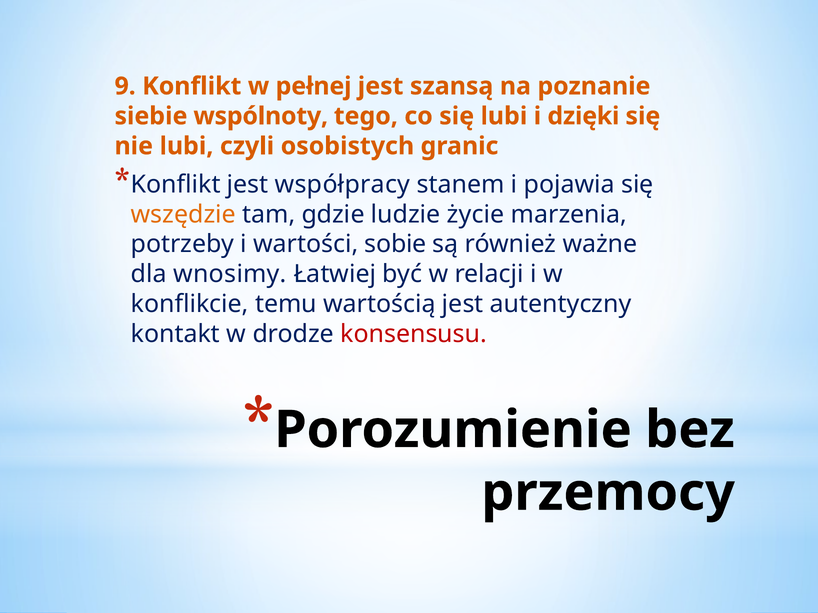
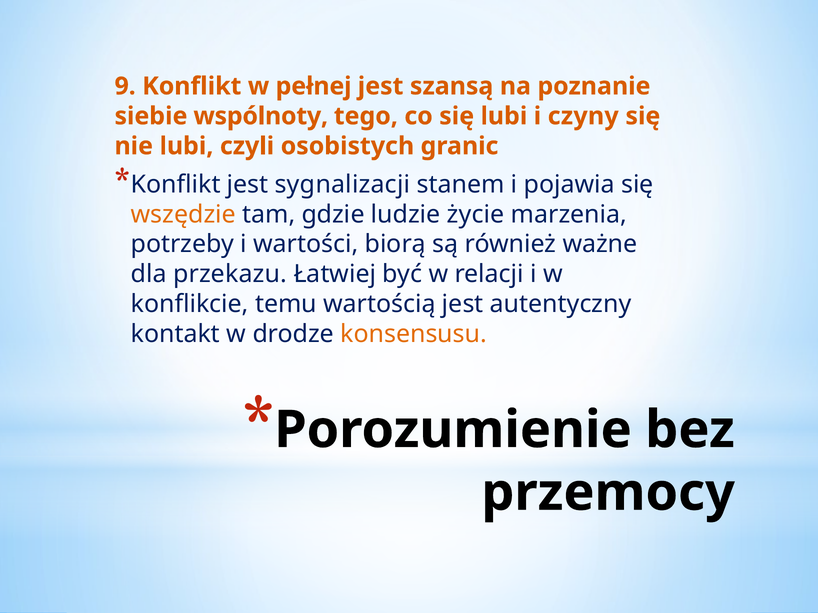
dzięki: dzięki -> czyny (583, 116)
współpracy: współpracy -> sygnalizacji (342, 184)
sobie: sobie -> biorą (395, 244)
wnosimy: wnosimy -> przekazu (230, 274)
konsensusu colour: red -> orange (414, 334)
